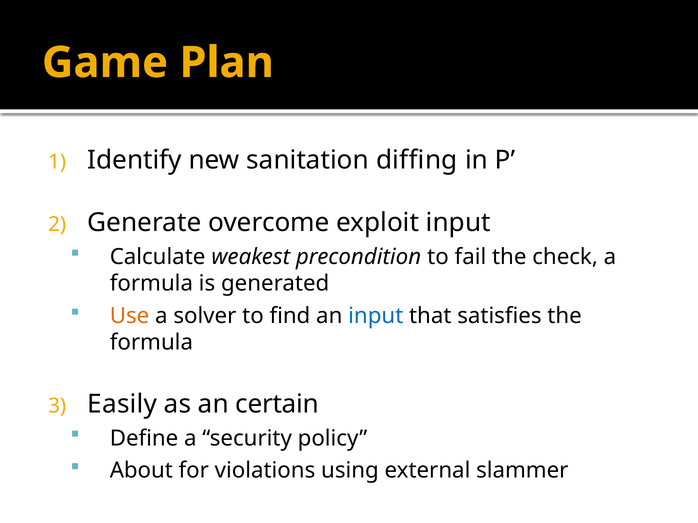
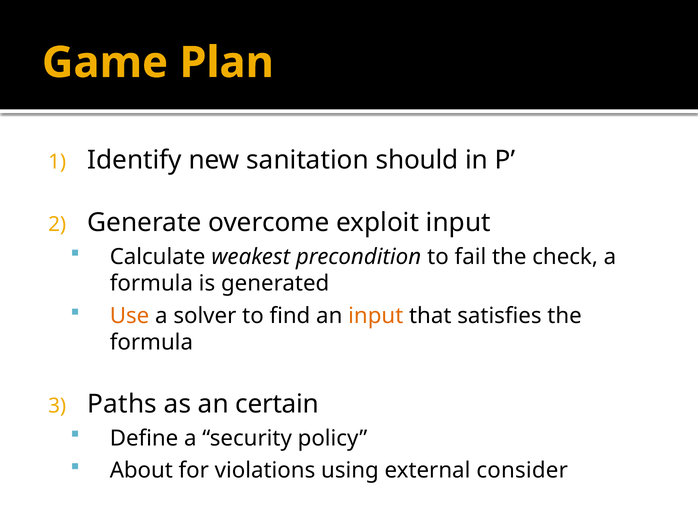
diffing: diffing -> should (417, 160)
input colour: blue -> orange (376, 316)
Easily: Easily -> Paths (122, 404)
slammer: slammer -> consider (522, 471)
